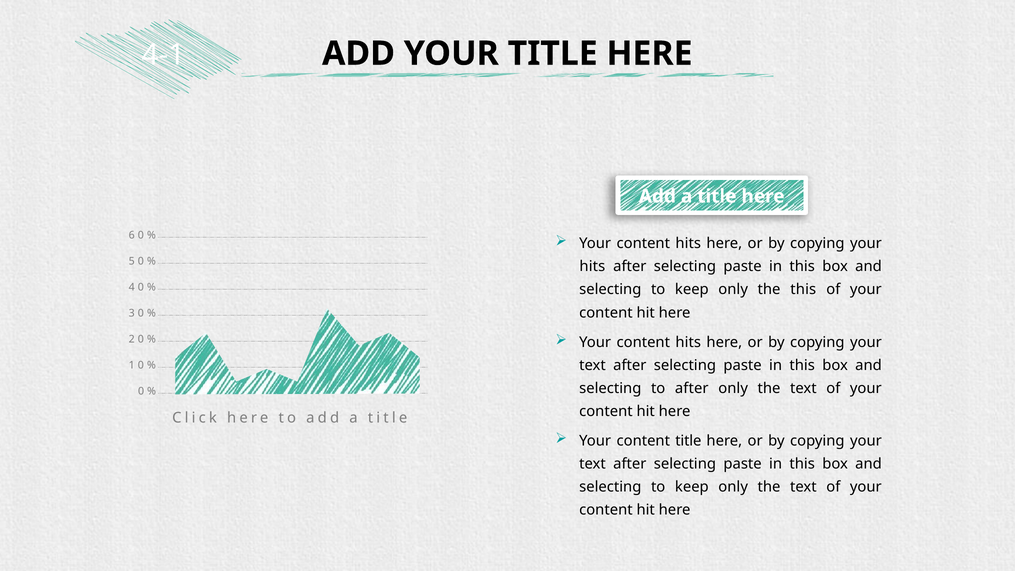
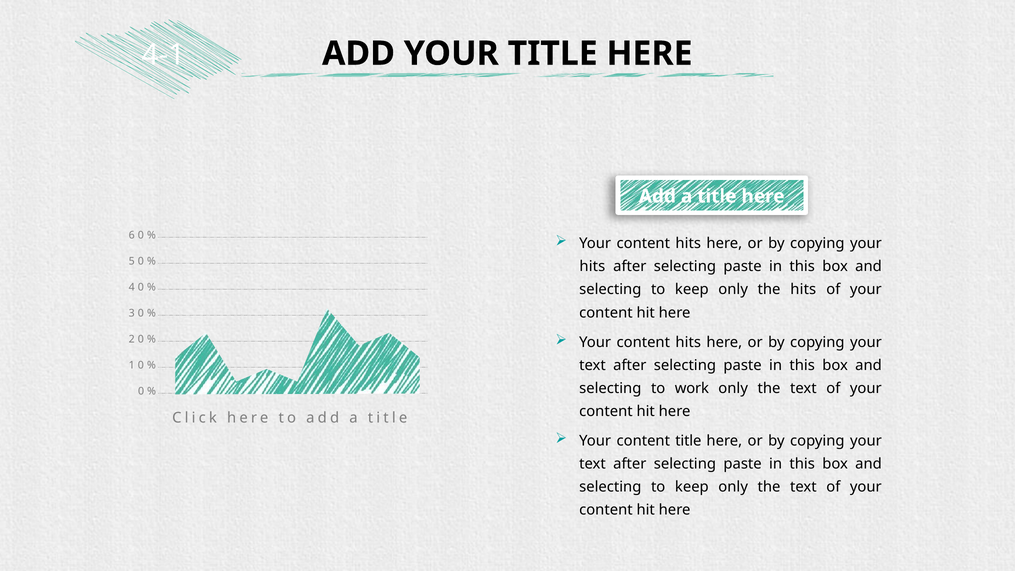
the this: this -> hits (803, 290)
to after: after -> work (692, 388)
